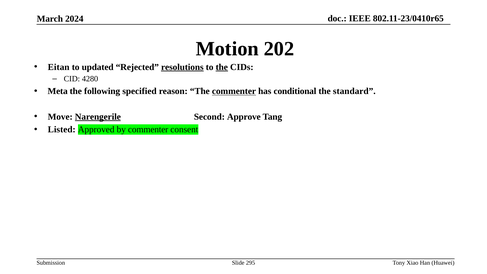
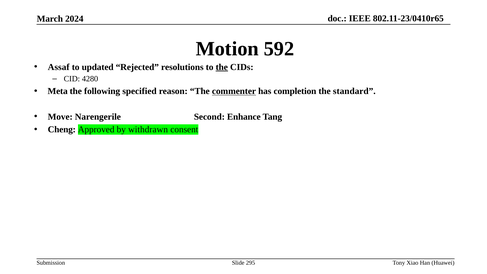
202: 202 -> 592 (279, 49)
Eitan: Eitan -> Assaf (59, 67)
resolutions underline: present -> none (182, 67)
conditional: conditional -> completion (295, 91)
Narengerile underline: present -> none (98, 117)
Approve: Approve -> Enhance (244, 117)
Listed: Listed -> Cheng (62, 130)
by commenter: commenter -> withdrawn (148, 130)
